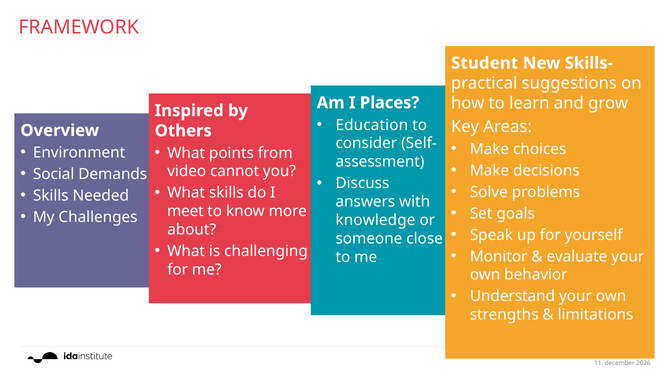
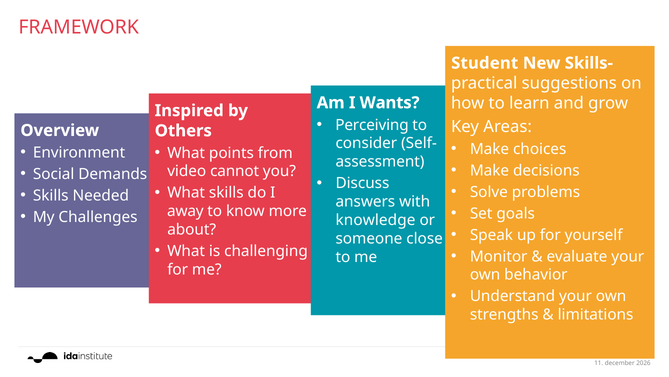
Places: Places -> Wants (390, 103)
Education: Education -> Perceiving (372, 125)
meet: meet -> away (185, 211)
